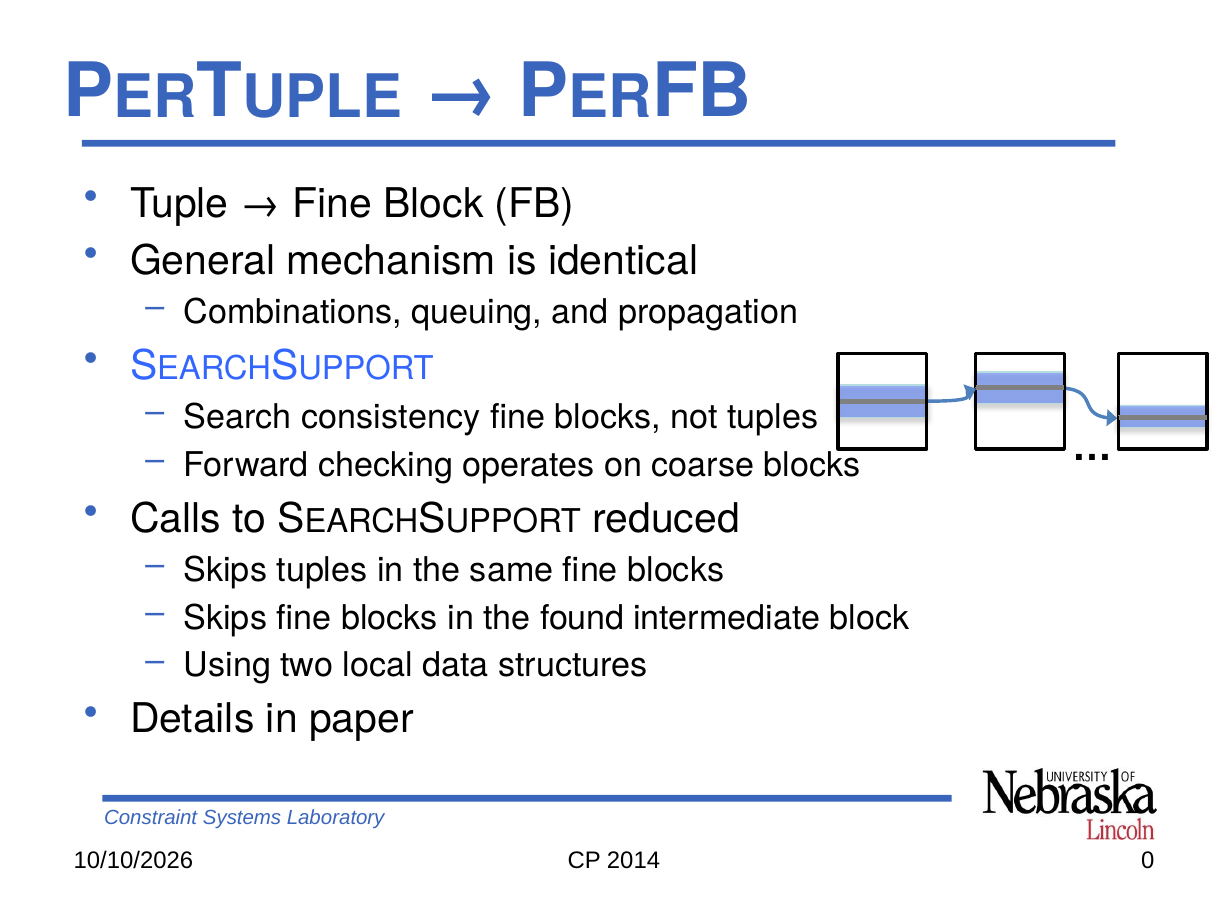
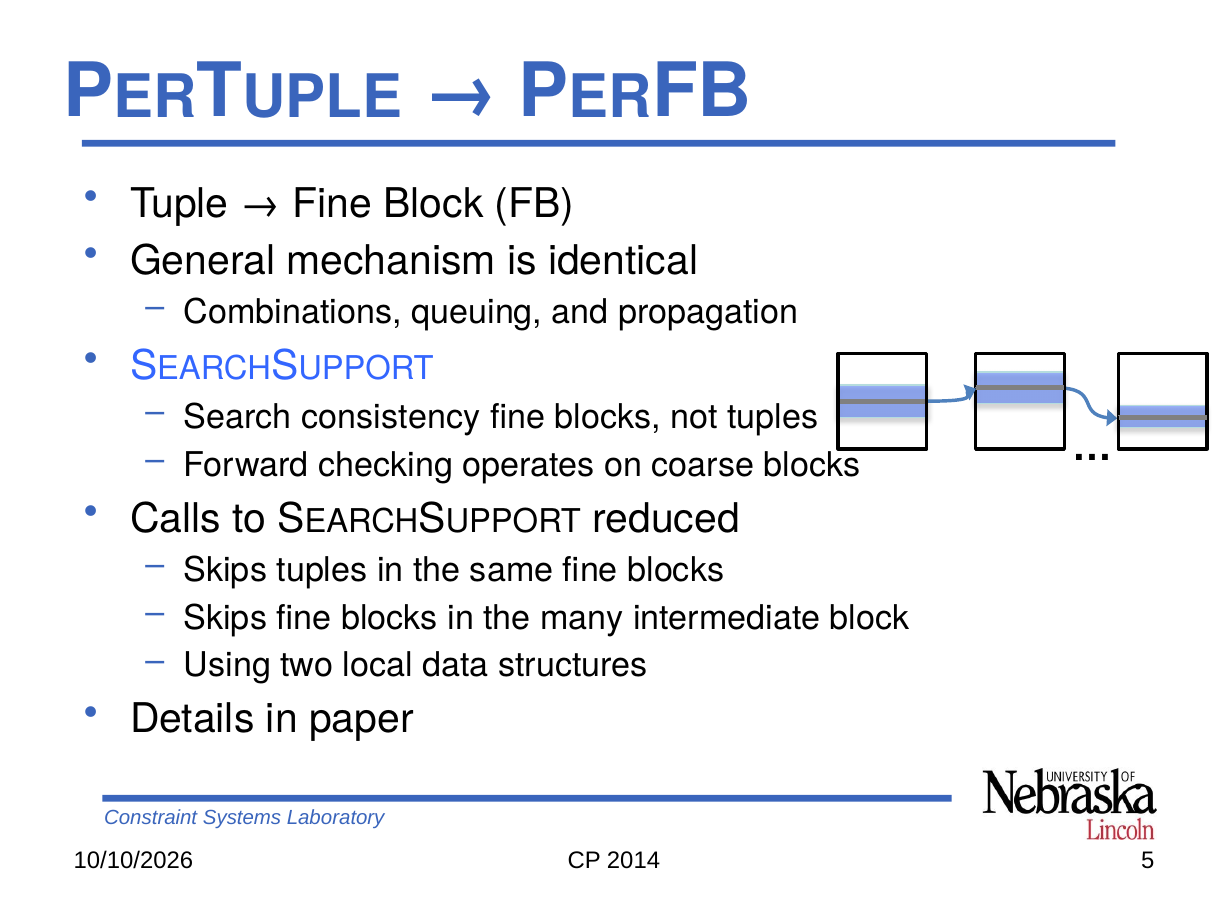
found: found -> many (582, 618)
0: 0 -> 5 (1148, 861)
